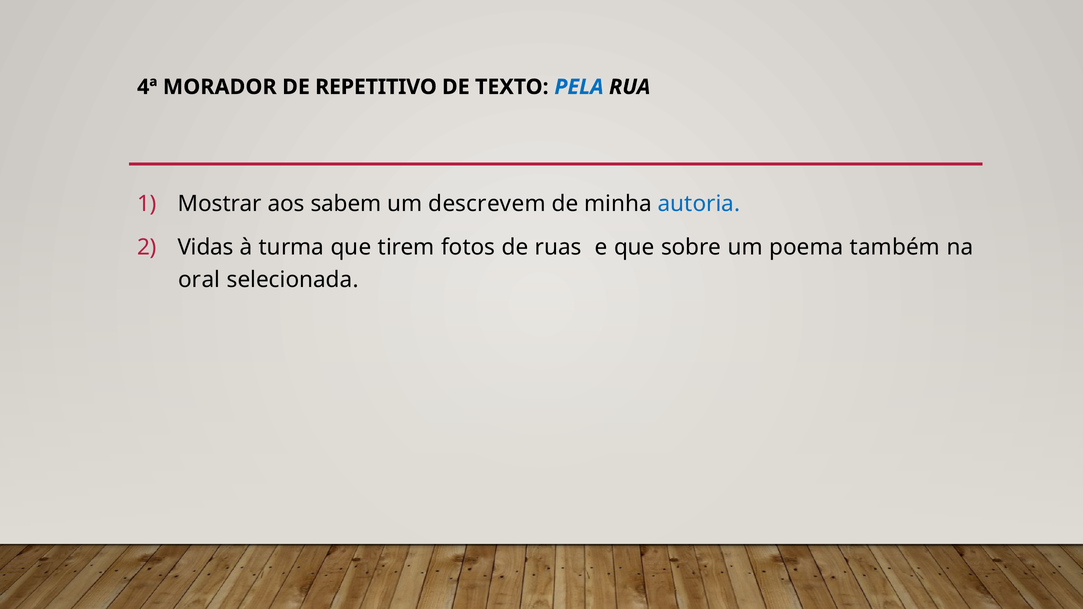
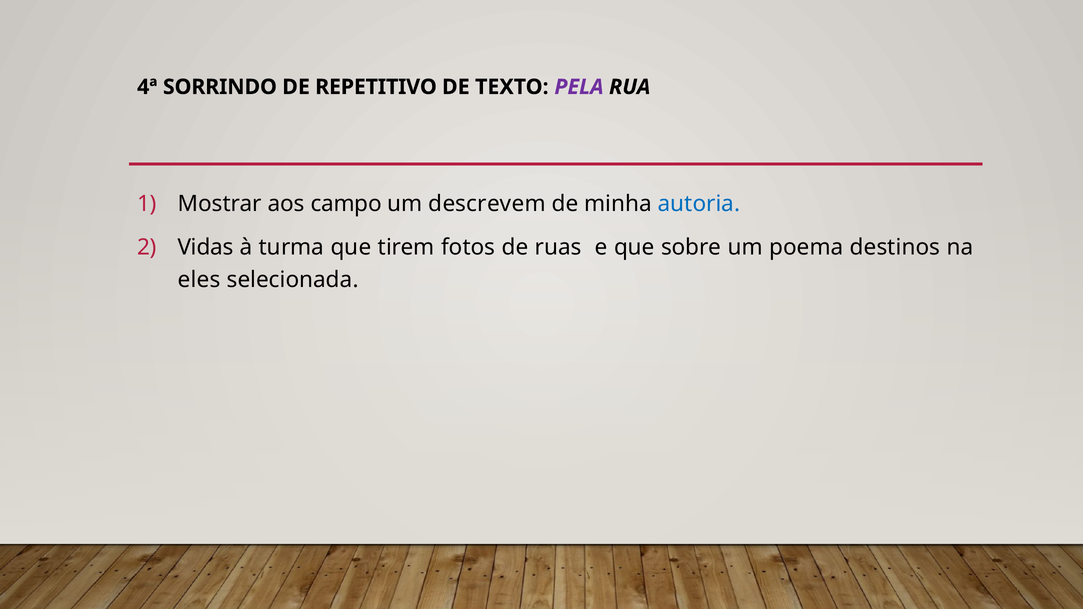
MORADOR: MORADOR -> SORRINDO (220, 87)
PELA colour: blue -> purple (579, 87)
sabem: sabem -> campo (346, 204)
também: também -> destinos (895, 247)
oral: oral -> eles (199, 280)
